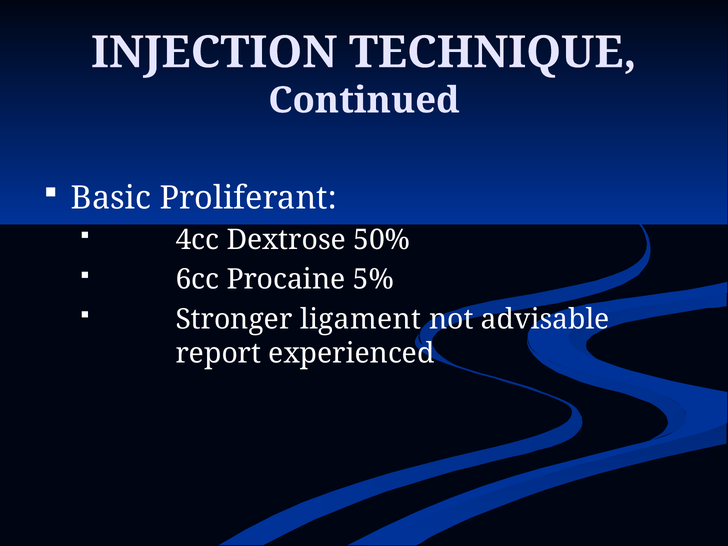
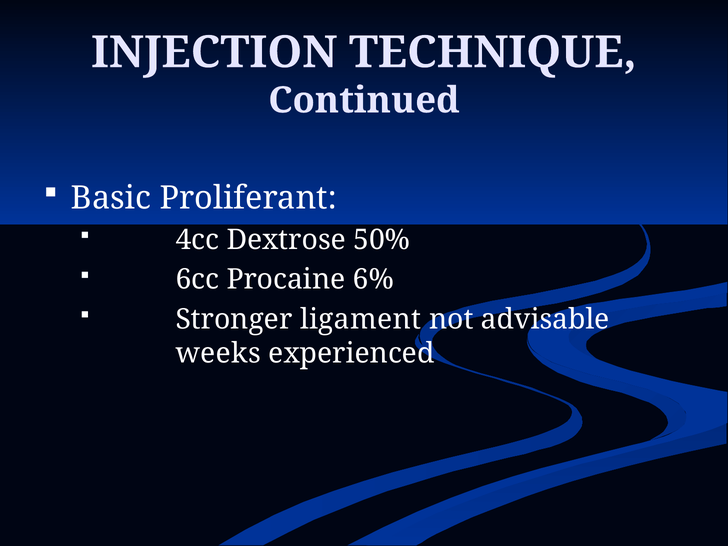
5%: 5% -> 6% (373, 280)
report: report -> weeks (218, 353)
